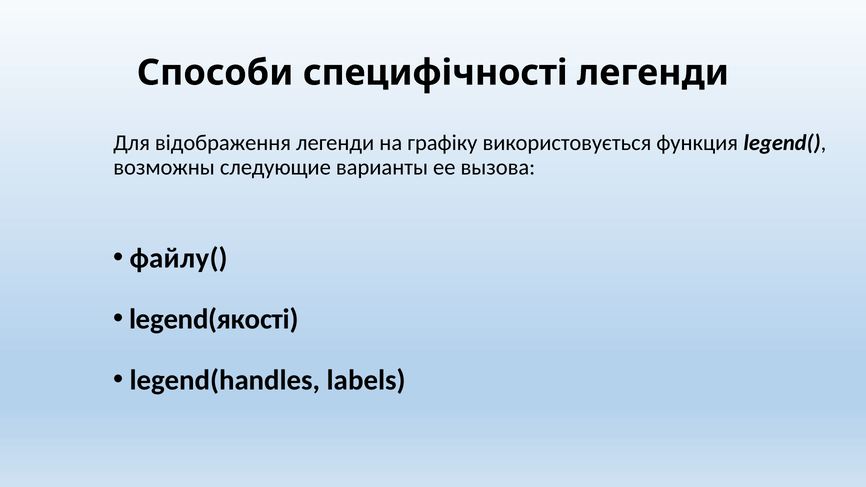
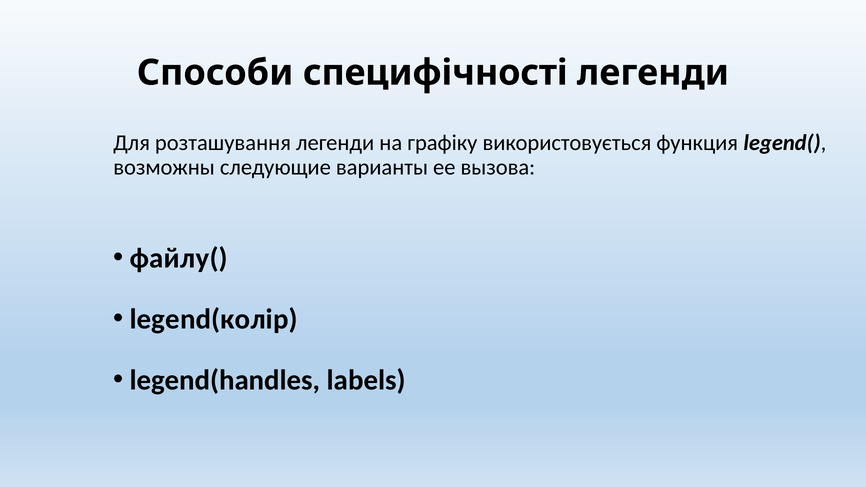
відображення: відображення -> розташування (223, 143)
legend(якості: legend(якості -> legend(колір (214, 319)
